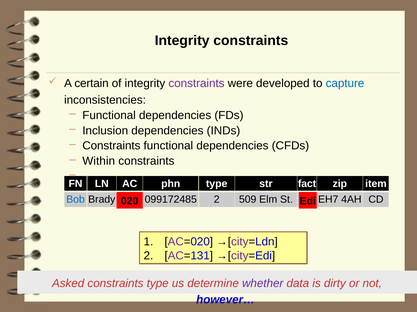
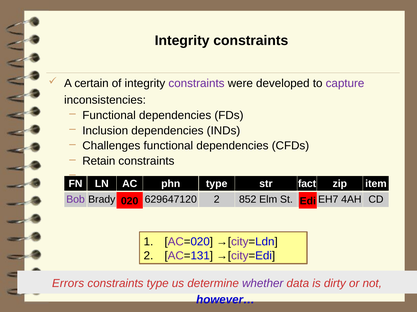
capture colour: blue -> purple (345, 84)
Constraints: Constraints -> Challenges (111, 146)
Within: Within -> Retain (99, 161)
Bob colour: blue -> purple (76, 200)
099172485: 099172485 -> 629647120 (171, 200)
509: 509 -> 852 (248, 200)
Asked: Asked -> Errors (68, 284)
